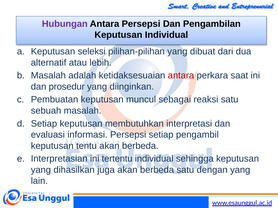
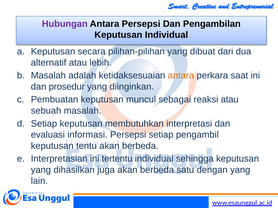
seleksi: seleksi -> secara (92, 52)
antara colour: red -> orange (181, 76)
reaksi satu: satu -> atau (230, 100)
